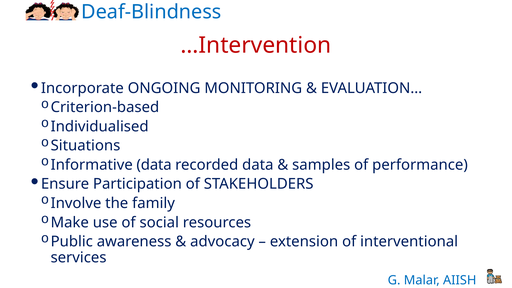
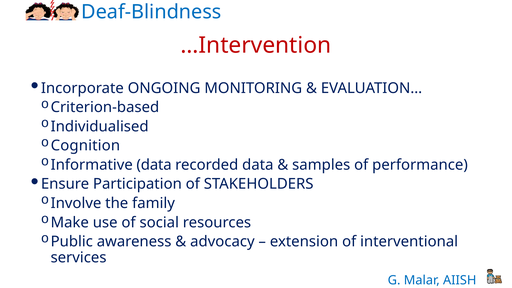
Situations: Situations -> Cognition (85, 146)
